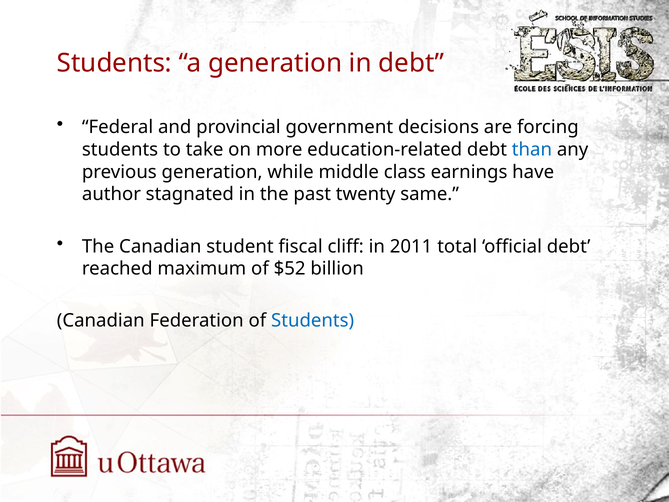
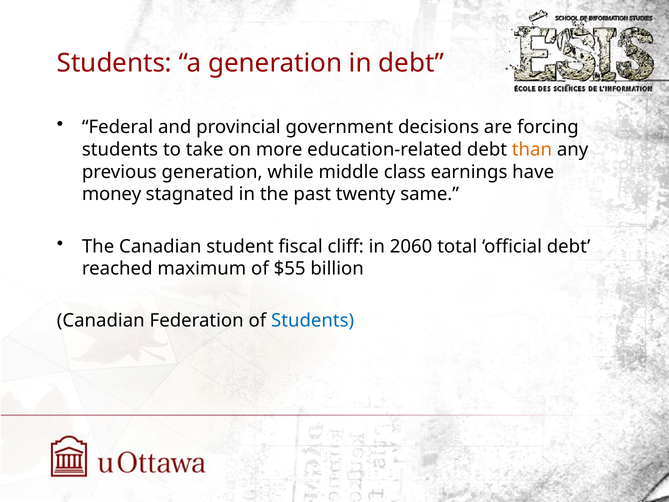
than colour: blue -> orange (532, 150)
author: author -> money (112, 194)
2011: 2011 -> 2060 (411, 246)
$52: $52 -> $55 (290, 269)
